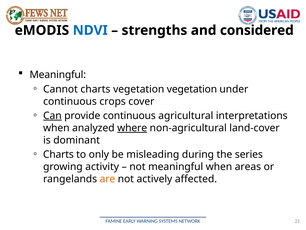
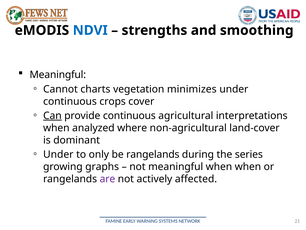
considered: considered -> smoothing (257, 30)
vegetation vegetation: vegetation -> minimizes (192, 89)
where underline: present -> none (132, 128)
Charts: Charts -> Under (58, 154)
be misleading: misleading -> rangelands (153, 154)
activity: activity -> graphs (102, 166)
when areas: areas -> when (248, 166)
are colour: orange -> purple (107, 179)
